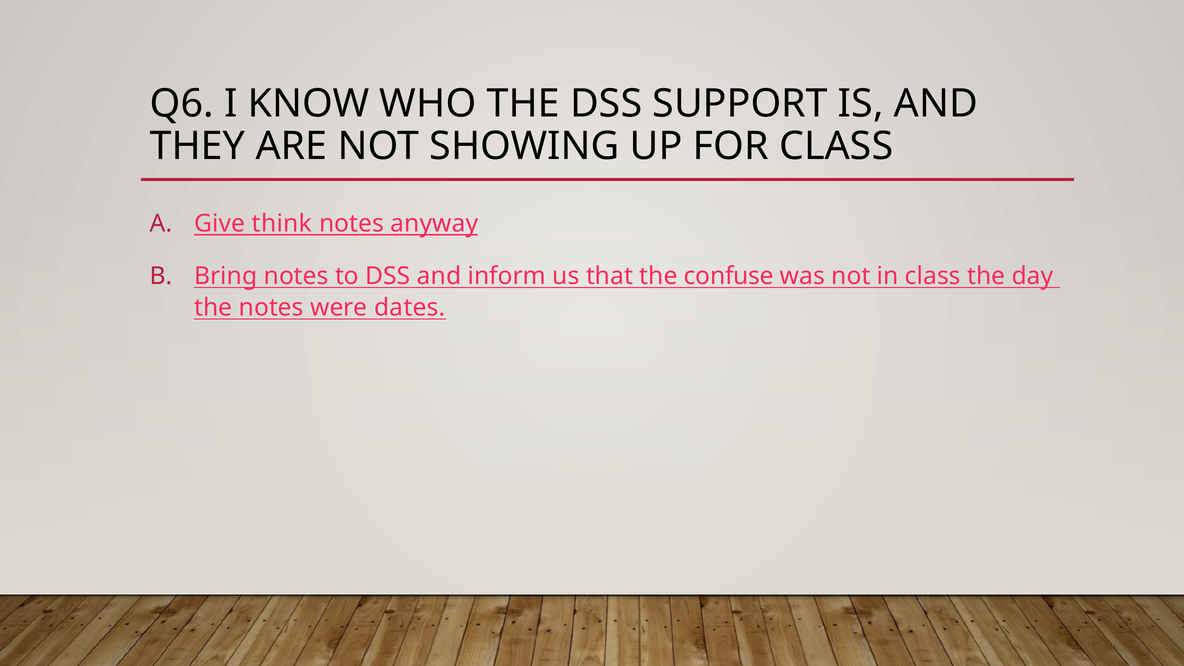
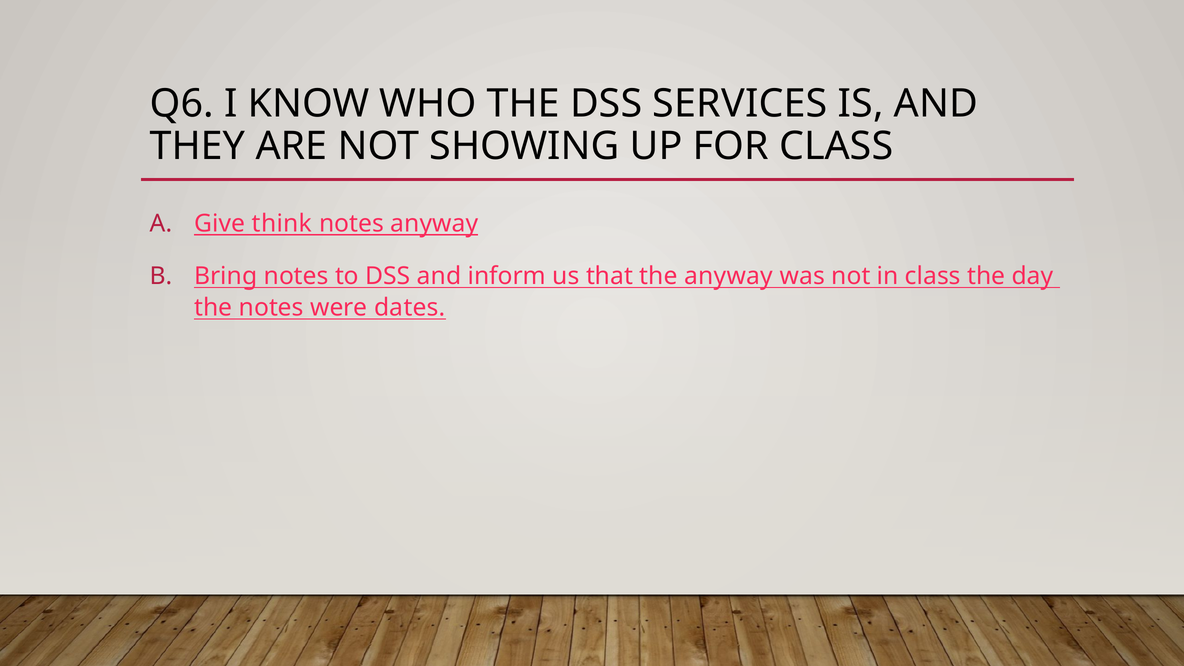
SUPPORT: SUPPORT -> SERVICES (740, 104)
the confuse: confuse -> anyway (729, 276)
